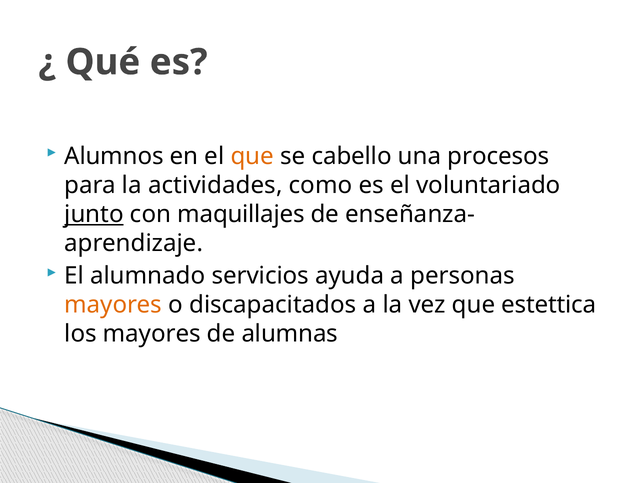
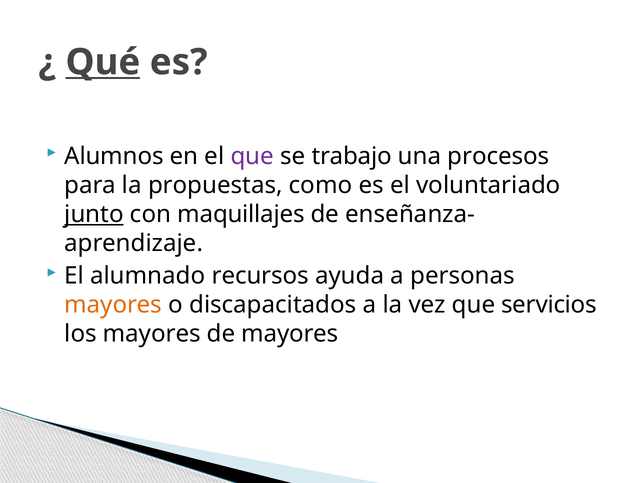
Qué underline: none -> present (103, 62)
que colour: orange -> purple (252, 156)
cabello: cabello -> trabajo (352, 156)
actividades: actividades -> propuestas (215, 185)
servicios: servicios -> recursos (260, 276)
estettica: estettica -> servicios (549, 305)
de alumnas: alumnas -> mayores (290, 334)
